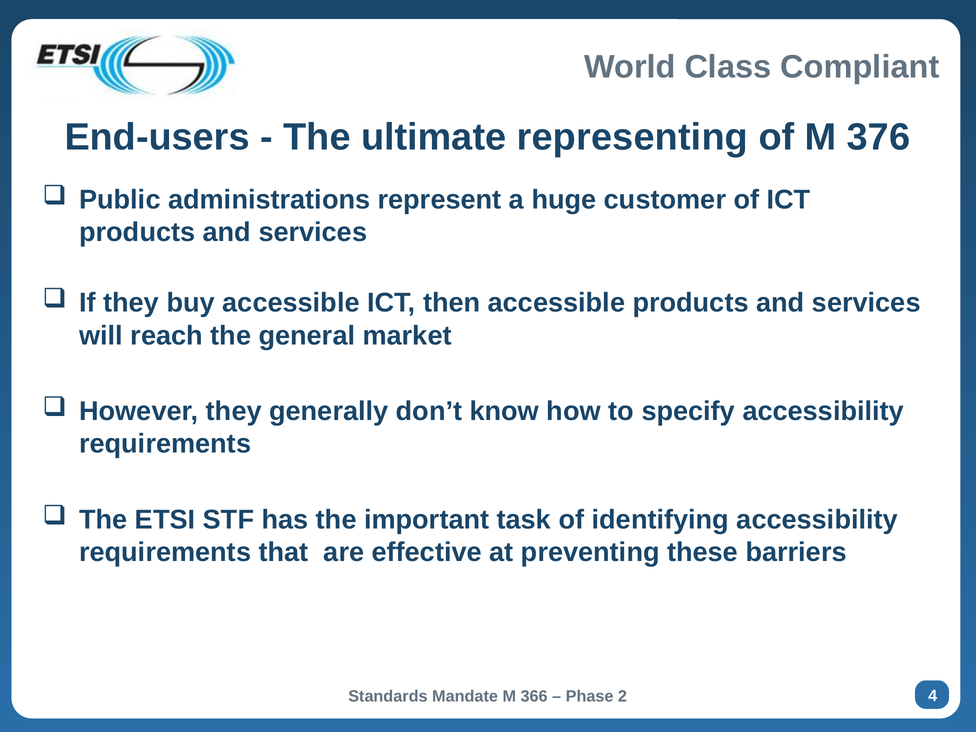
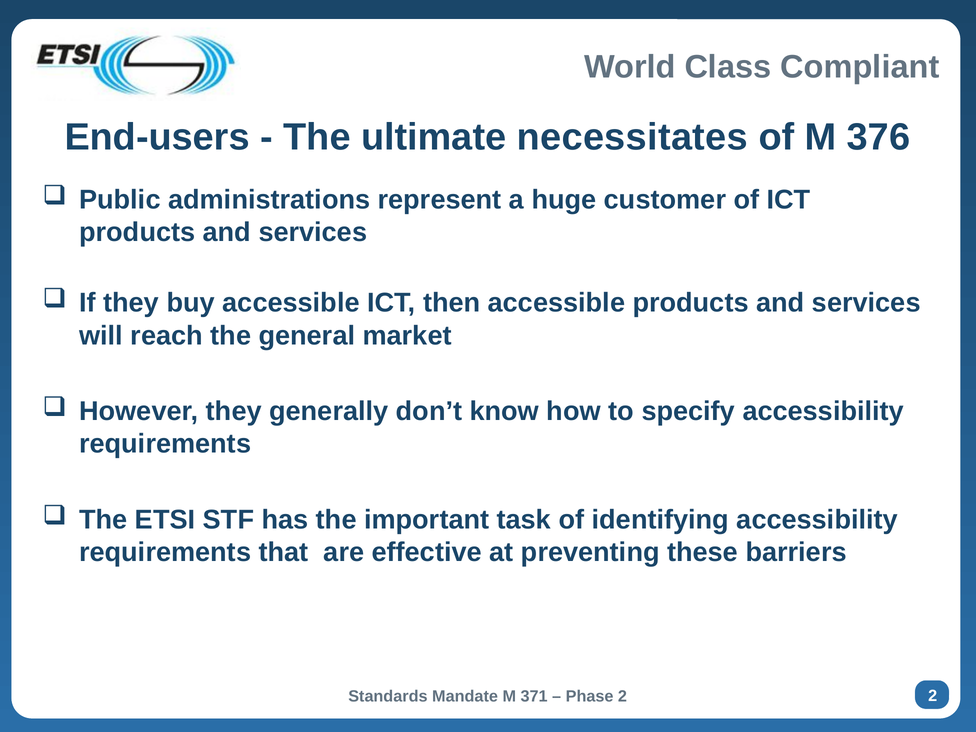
representing: representing -> necessitates (632, 137)
366: 366 -> 371 (534, 696)
2 4: 4 -> 2 (933, 696)
